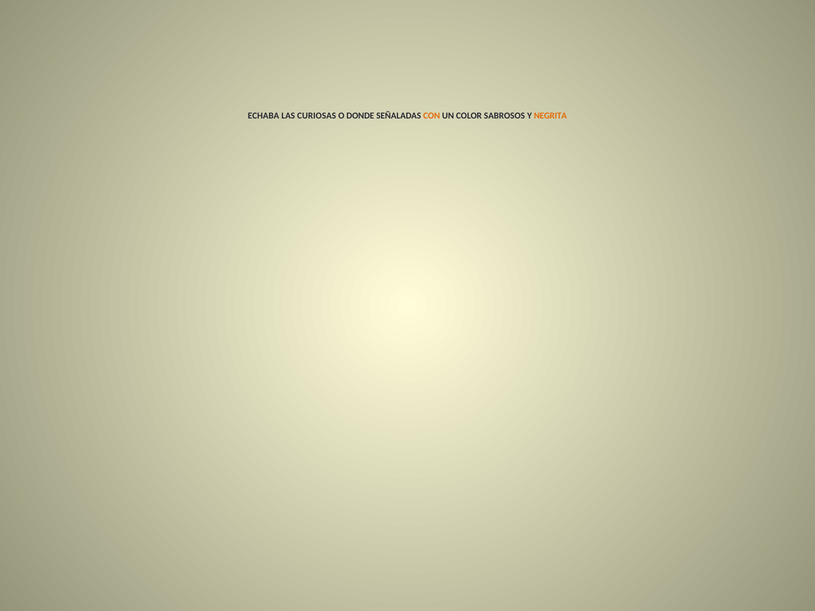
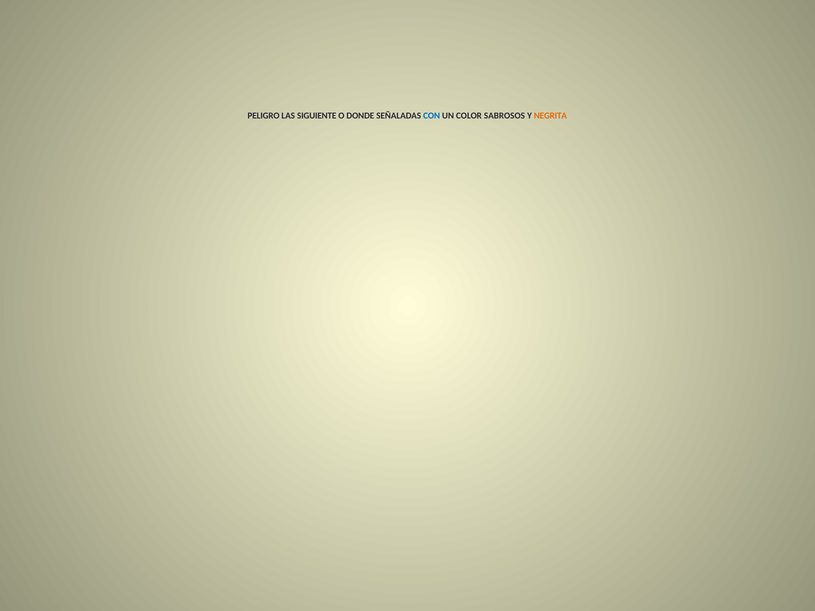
ECHABA: ECHABA -> PELIGRO (264, 116)
CURIOSAS: CURIOSAS -> SIGUIENTE (317, 116)
CON colour: orange -> blue (432, 116)
